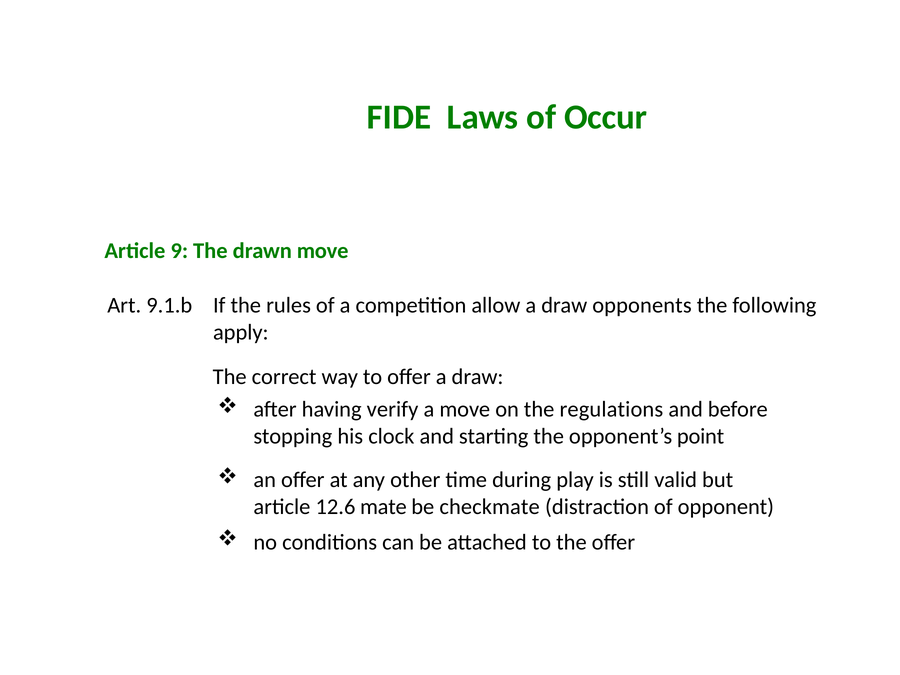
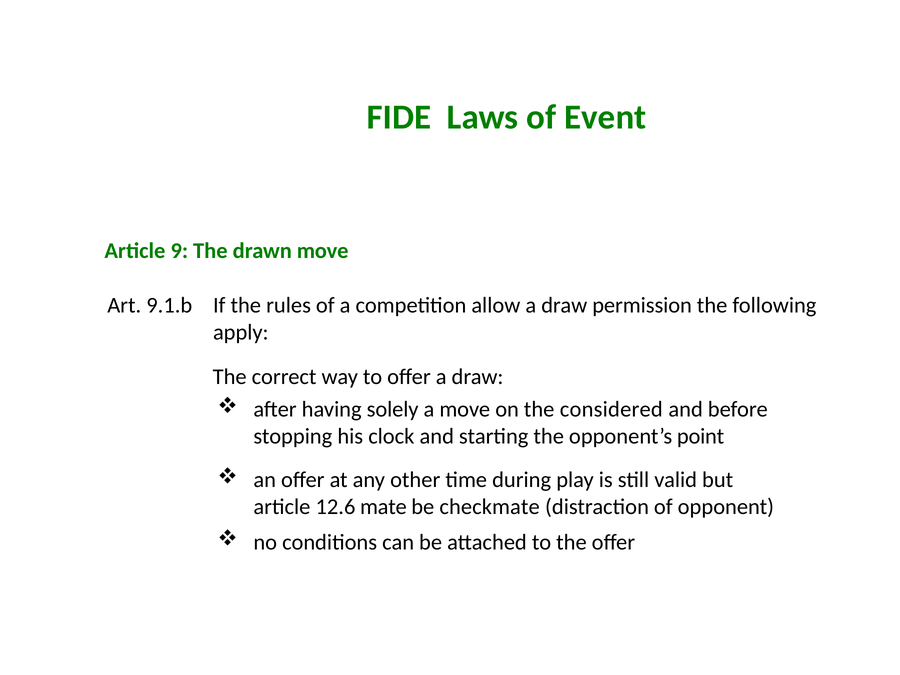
Occur: Occur -> Event (605, 117)
opponents: opponents -> permission (642, 305)
verify: verify -> solely (393, 409)
regulations: regulations -> considered (611, 409)
